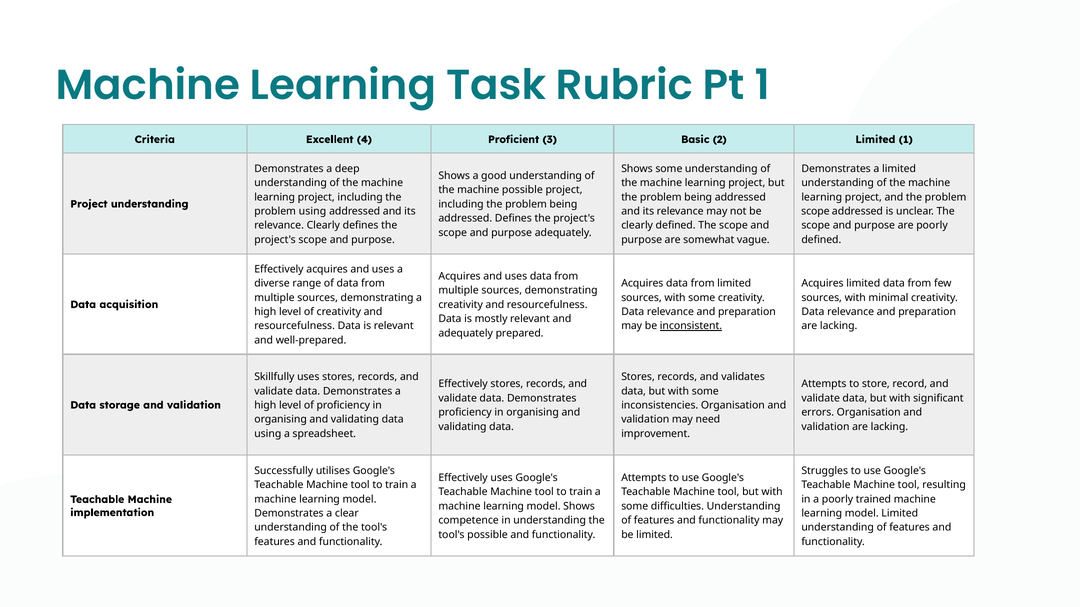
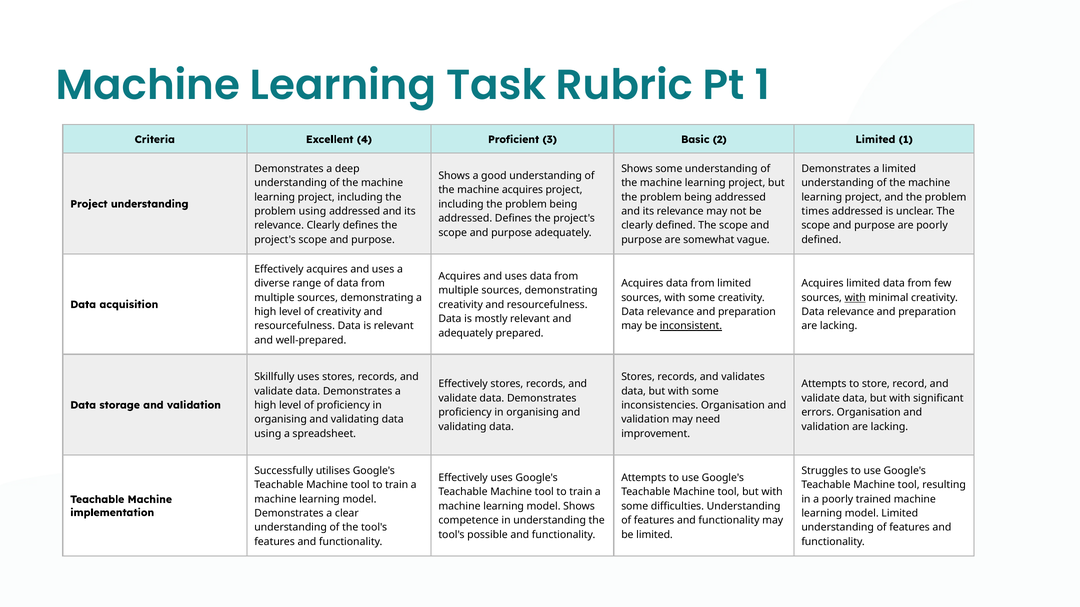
machine possible: possible -> acquires (522, 190)
scope: scope -> times (815, 211)
with underline: none -> present (855, 298)
